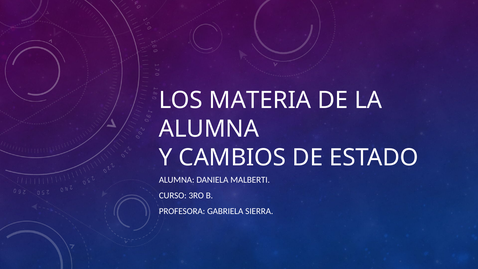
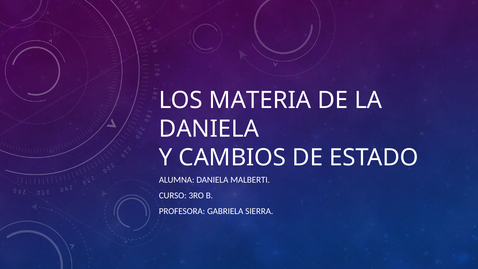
ALUMNA: ALUMNA -> DANIELA (209, 129)
